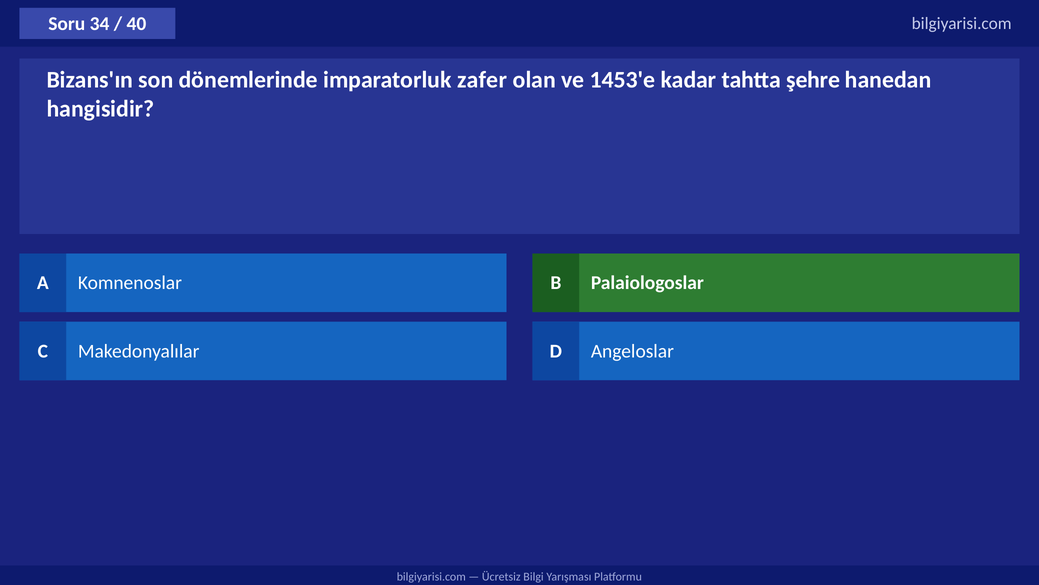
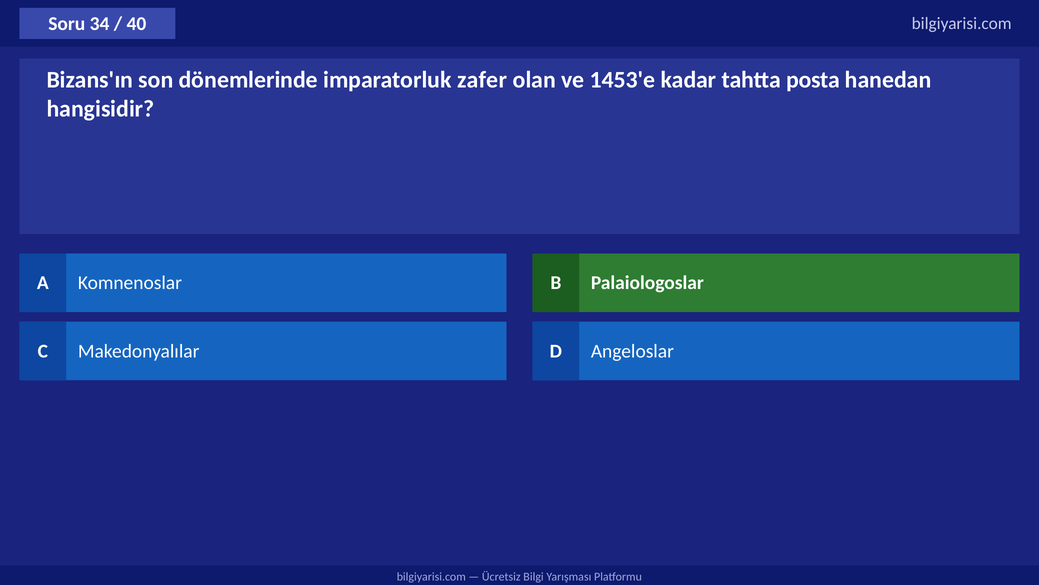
şehre: şehre -> posta (813, 80)
